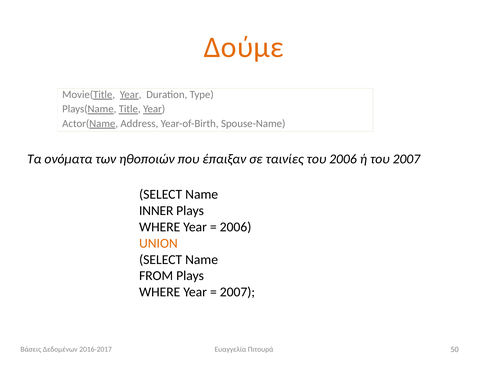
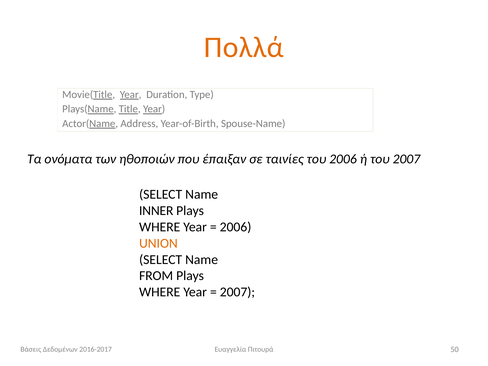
Δούμε: Δούμε -> Πολλά (244, 47)
